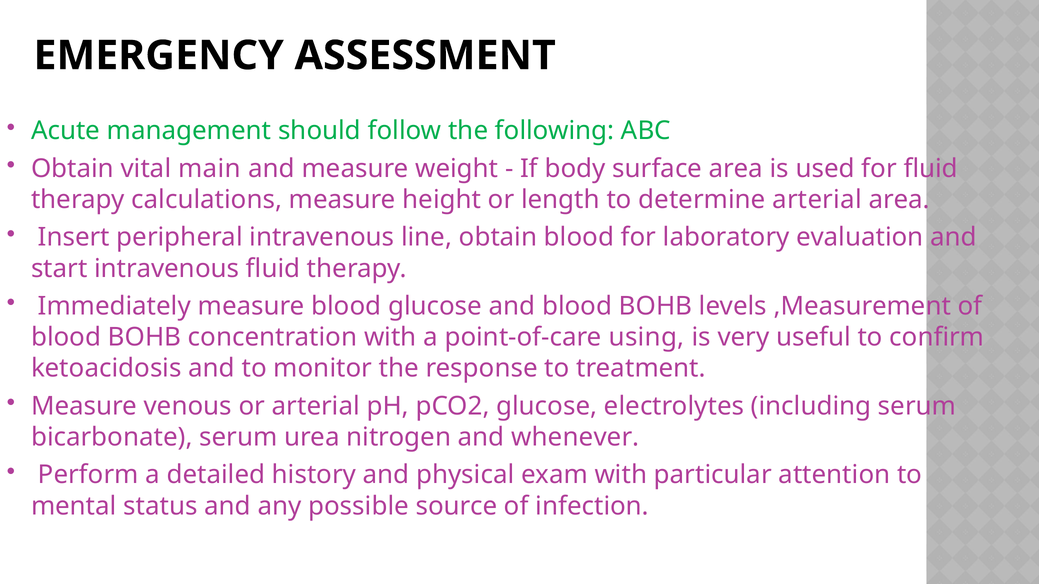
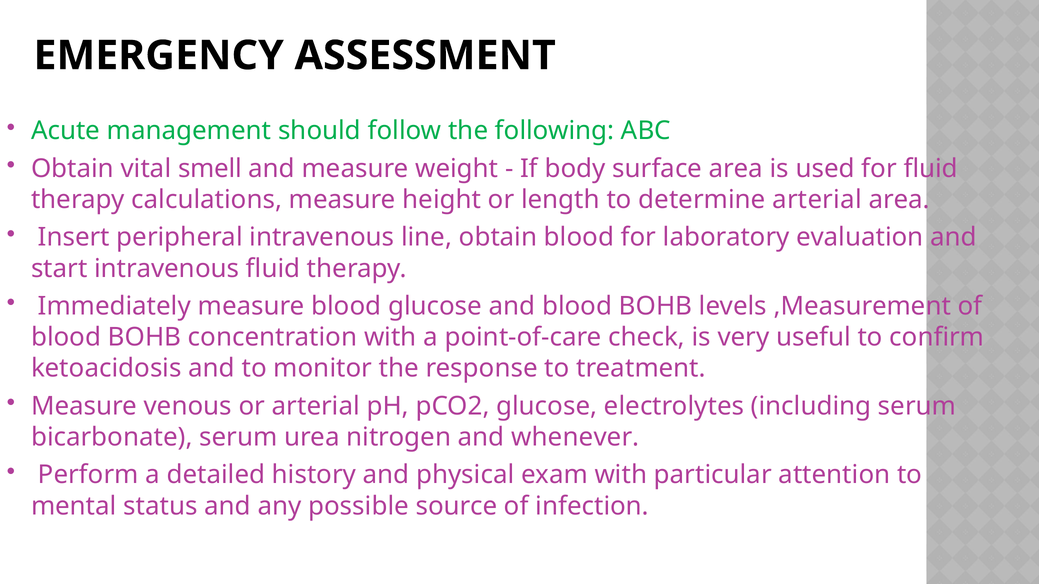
main: main -> smell (210, 169)
using: using -> check (647, 338)
